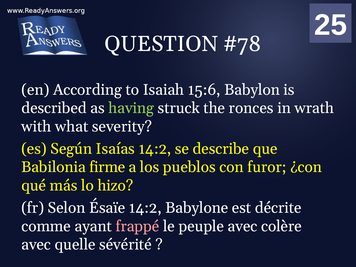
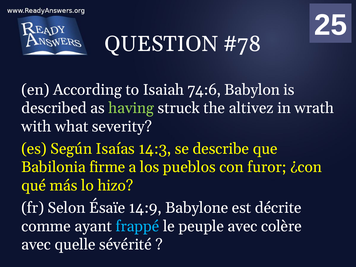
15:6: 15:6 -> 74:6 (204, 90)
ronces: ronces -> altivez (251, 108)
Isaías 14:2: 14:2 -> 14:3 (155, 149)
Ésaïe 14:2: 14:2 -> 14:9 (145, 208)
frappé colour: pink -> light blue (137, 226)
